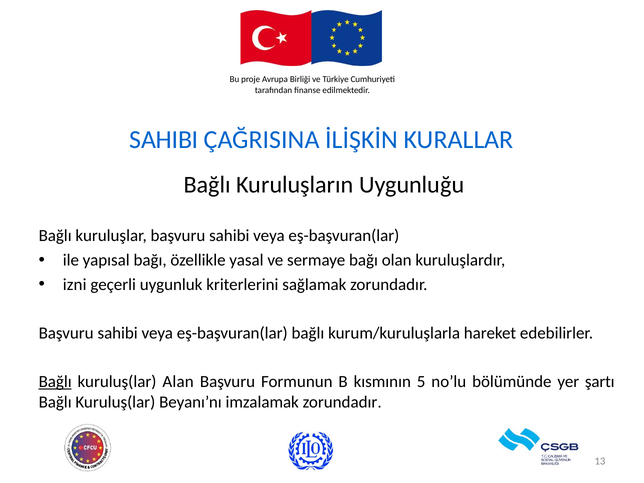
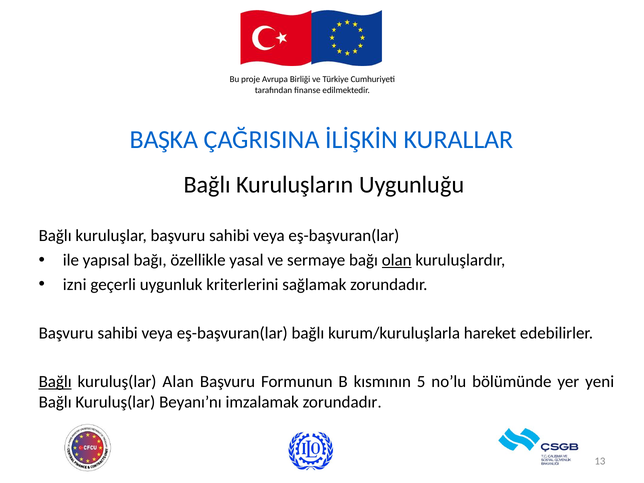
SAHIBI: SAHIBI -> BAŞKA (164, 140)
olan underline: none -> present (397, 260)
şartı: şartı -> yeni (600, 382)
